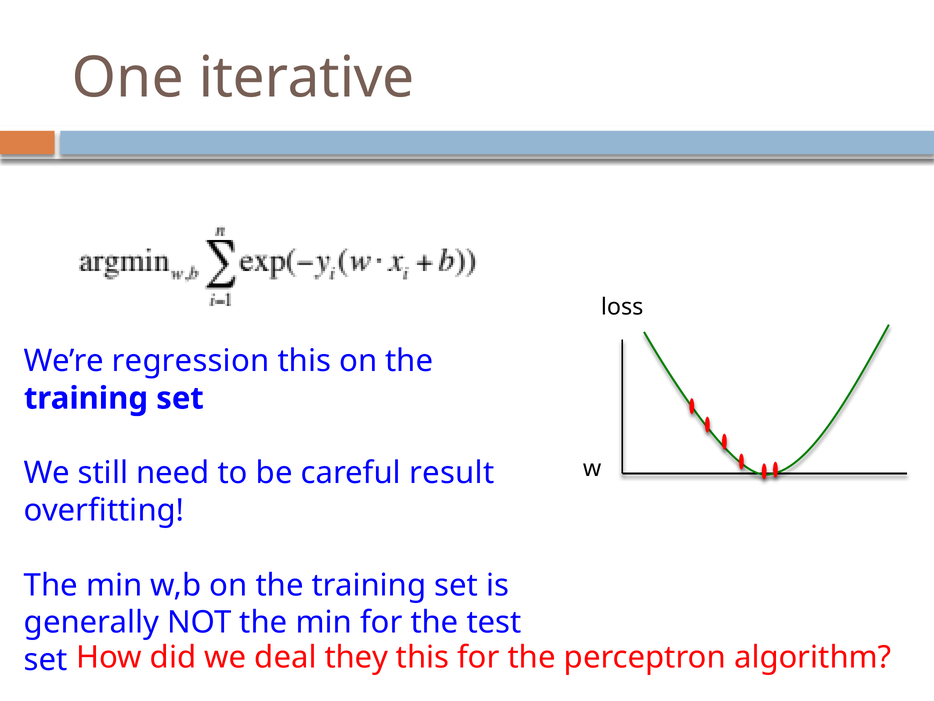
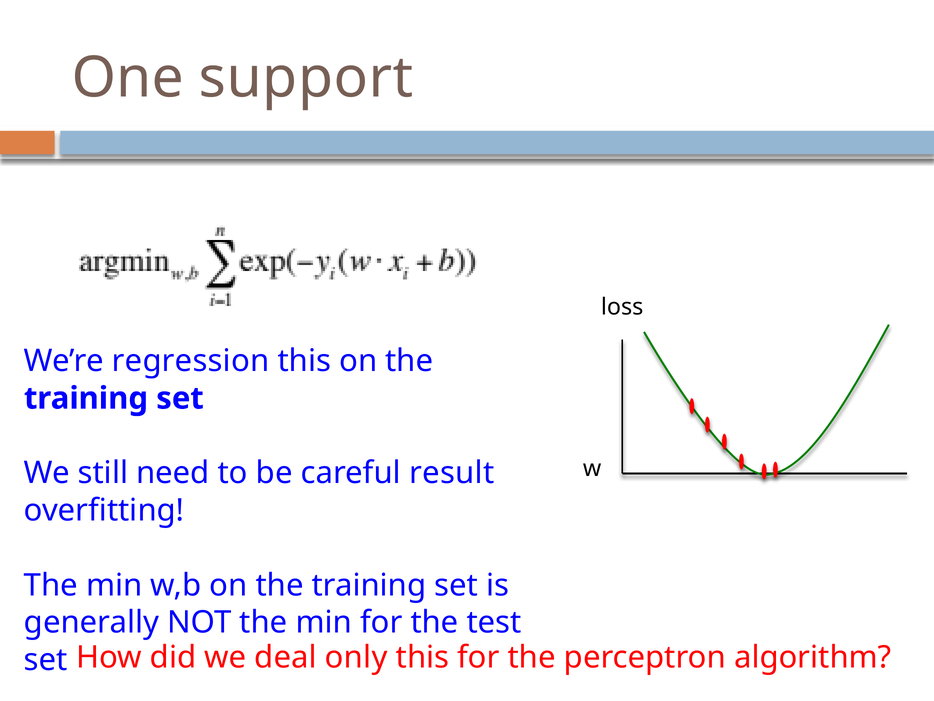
iterative: iterative -> support (306, 78)
they: they -> only (356, 657)
